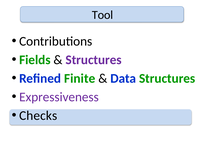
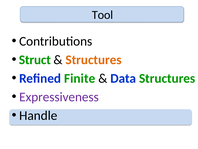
Fields: Fields -> Struct (35, 60)
Structures colour: purple -> orange (94, 60)
Checks: Checks -> Handle (38, 115)
